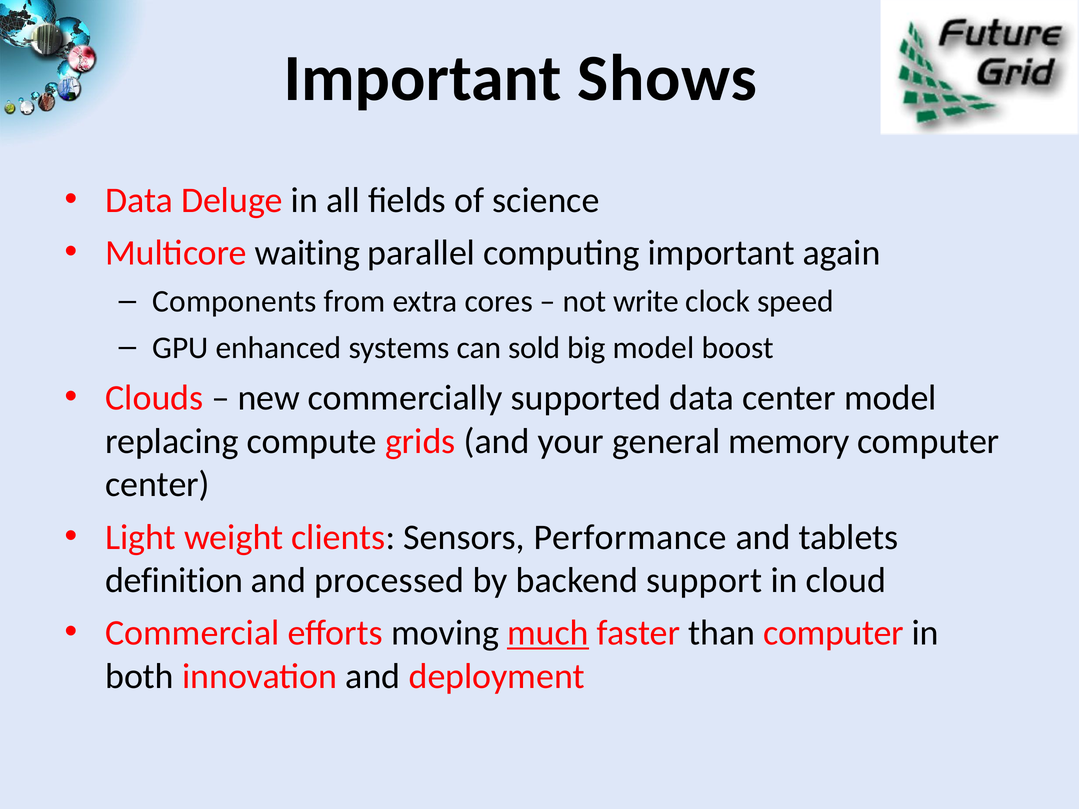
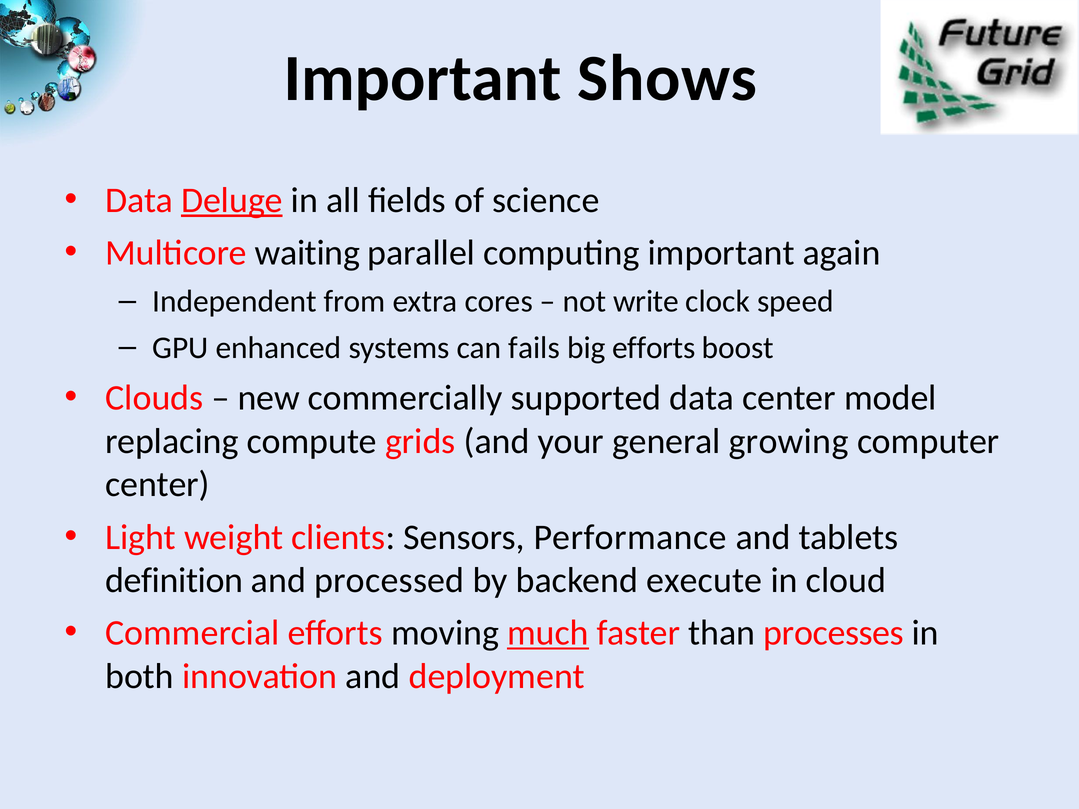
Deluge underline: none -> present (232, 200)
Components: Components -> Independent (235, 302)
sold: sold -> fails (534, 348)
big model: model -> efforts (654, 348)
memory: memory -> growing (789, 441)
support: support -> execute (704, 580)
than computer: computer -> processes (834, 633)
